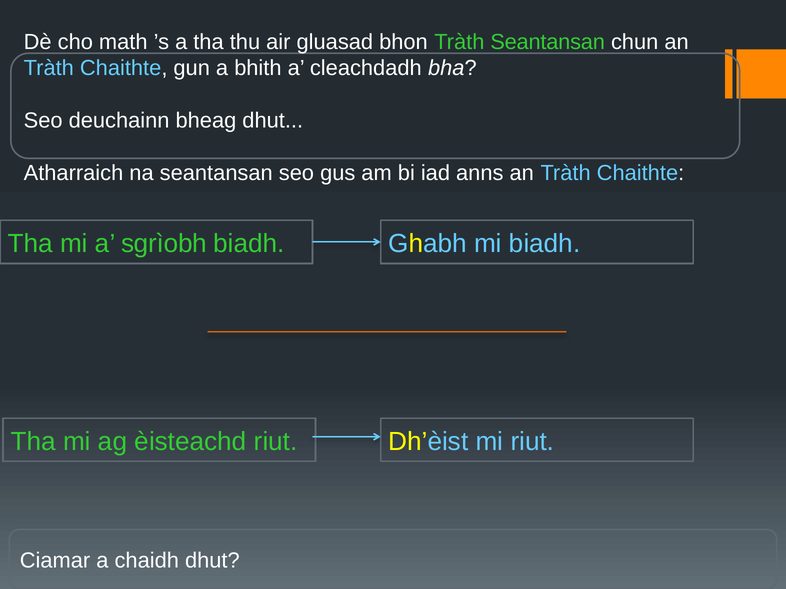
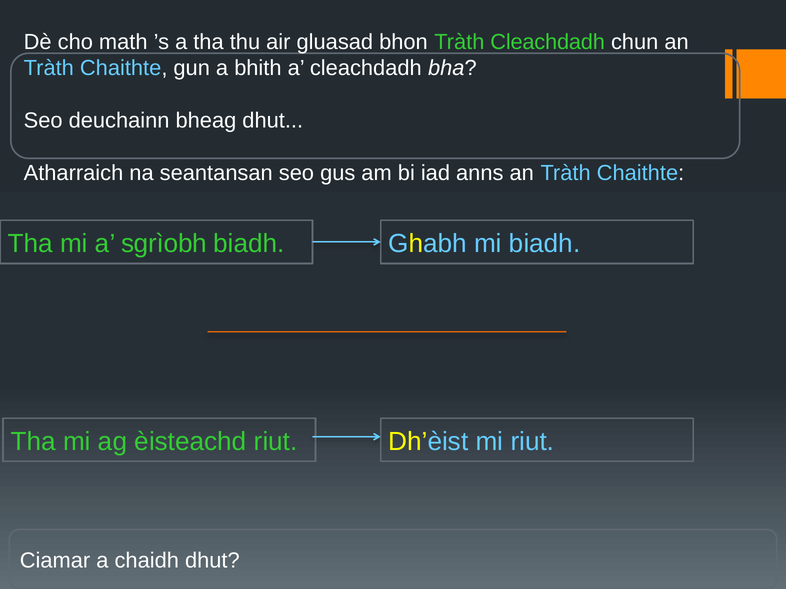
Tràth Seantansan: Seantansan -> Cleachdadh (548, 42)
